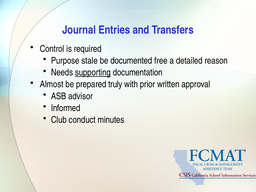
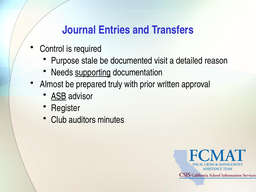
free: free -> visit (161, 61)
ASB underline: none -> present (59, 96)
Informed: Informed -> Register (66, 108)
conduct: conduct -> auditors (82, 120)
